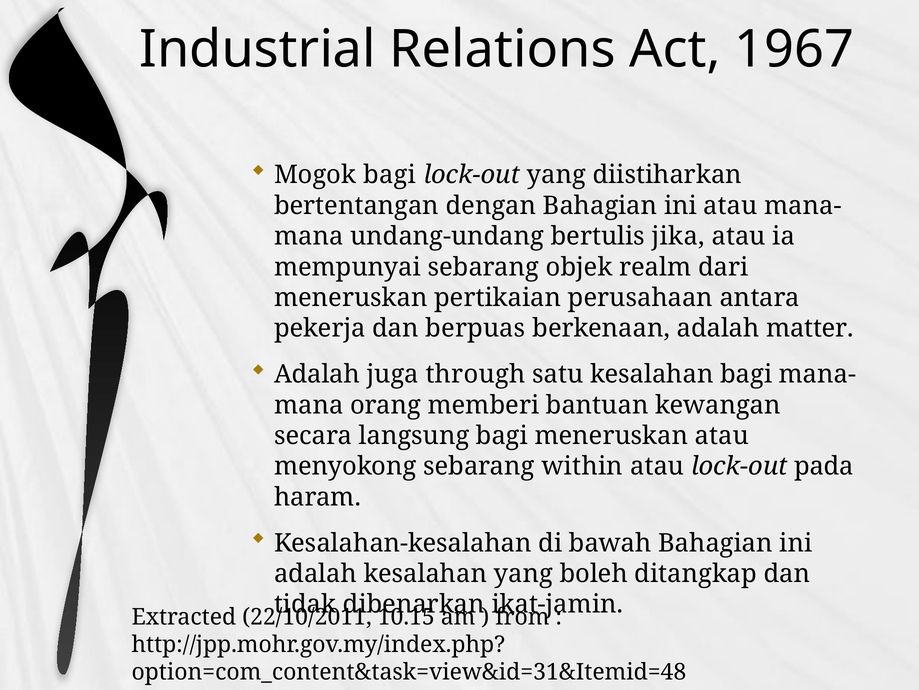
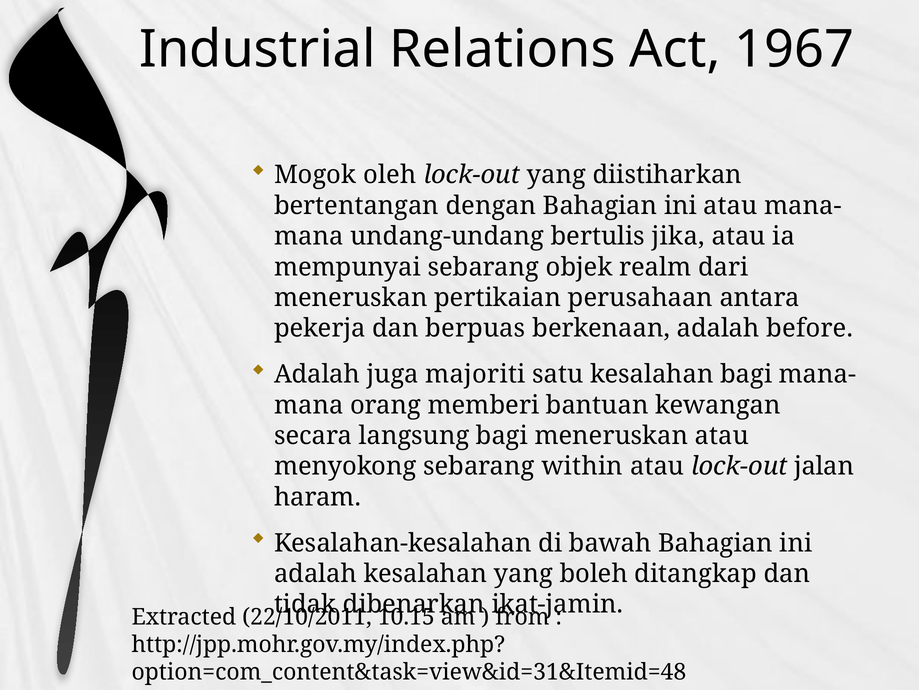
Mogok bagi: bagi -> oleh (390, 175)
matter: matter -> before (810, 328)
through: through -> majoriti (475, 374)
pada: pada -> jalan (824, 466)
